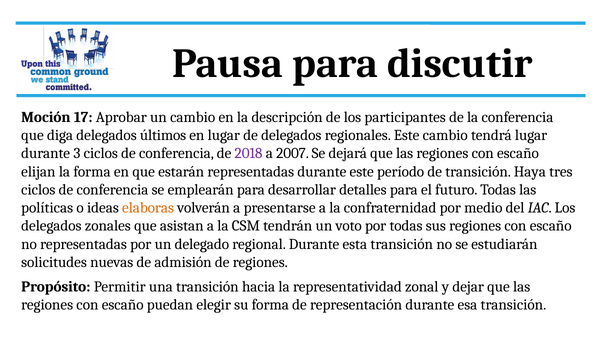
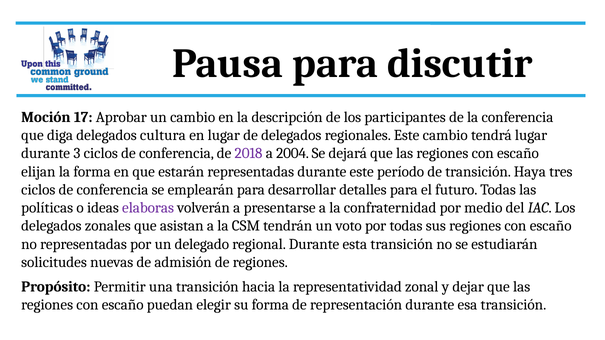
últimos: últimos -> cultura (163, 135)
2007: 2007 -> 2004 (293, 154)
elaboras colour: orange -> purple (148, 208)
